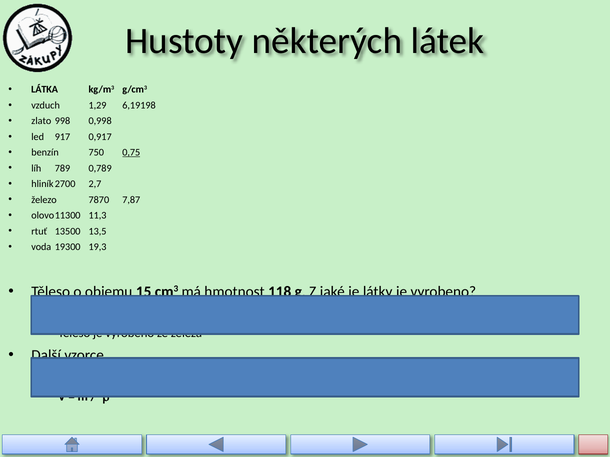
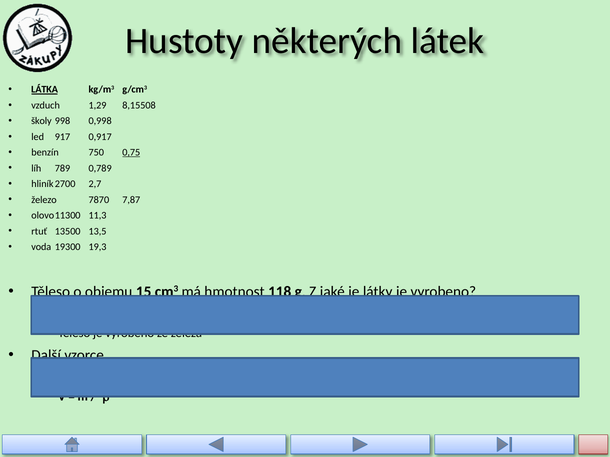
LÁTKA underline: none -> present (45, 90)
6,19198: 6,19198 -> 8,15508 (139, 105)
zlato: zlato -> školy (41, 121)
